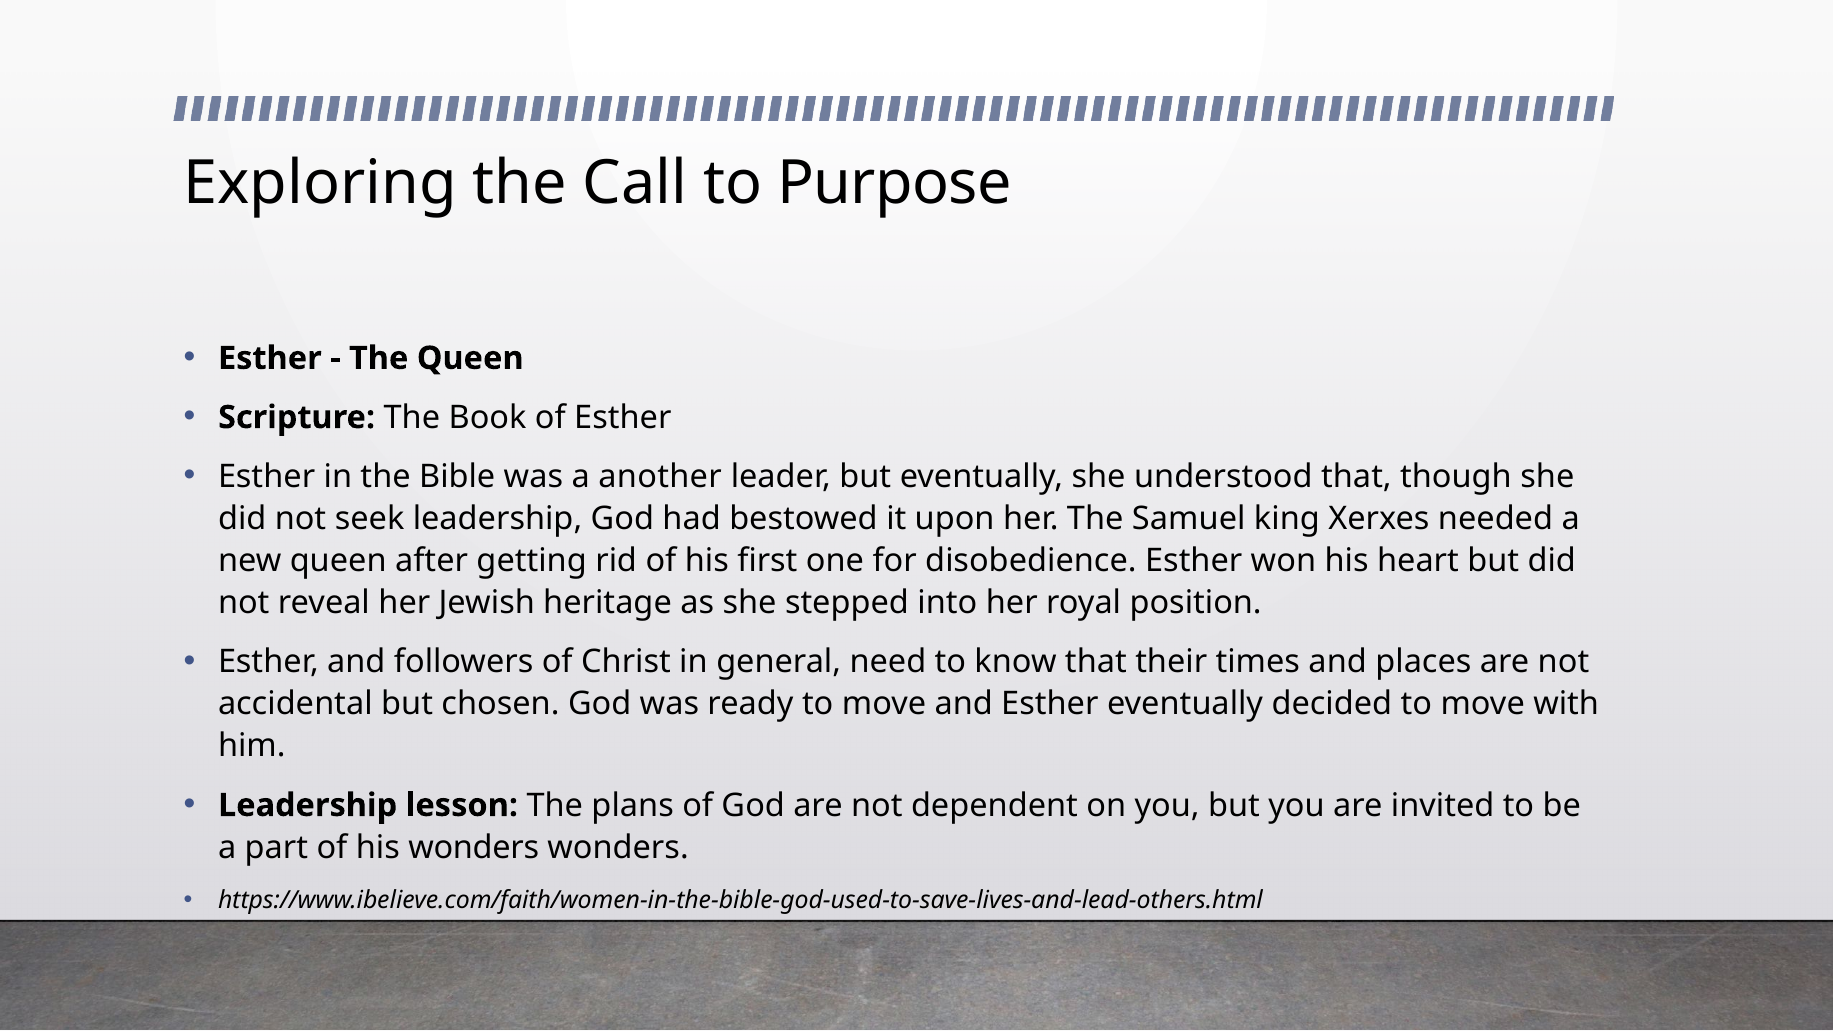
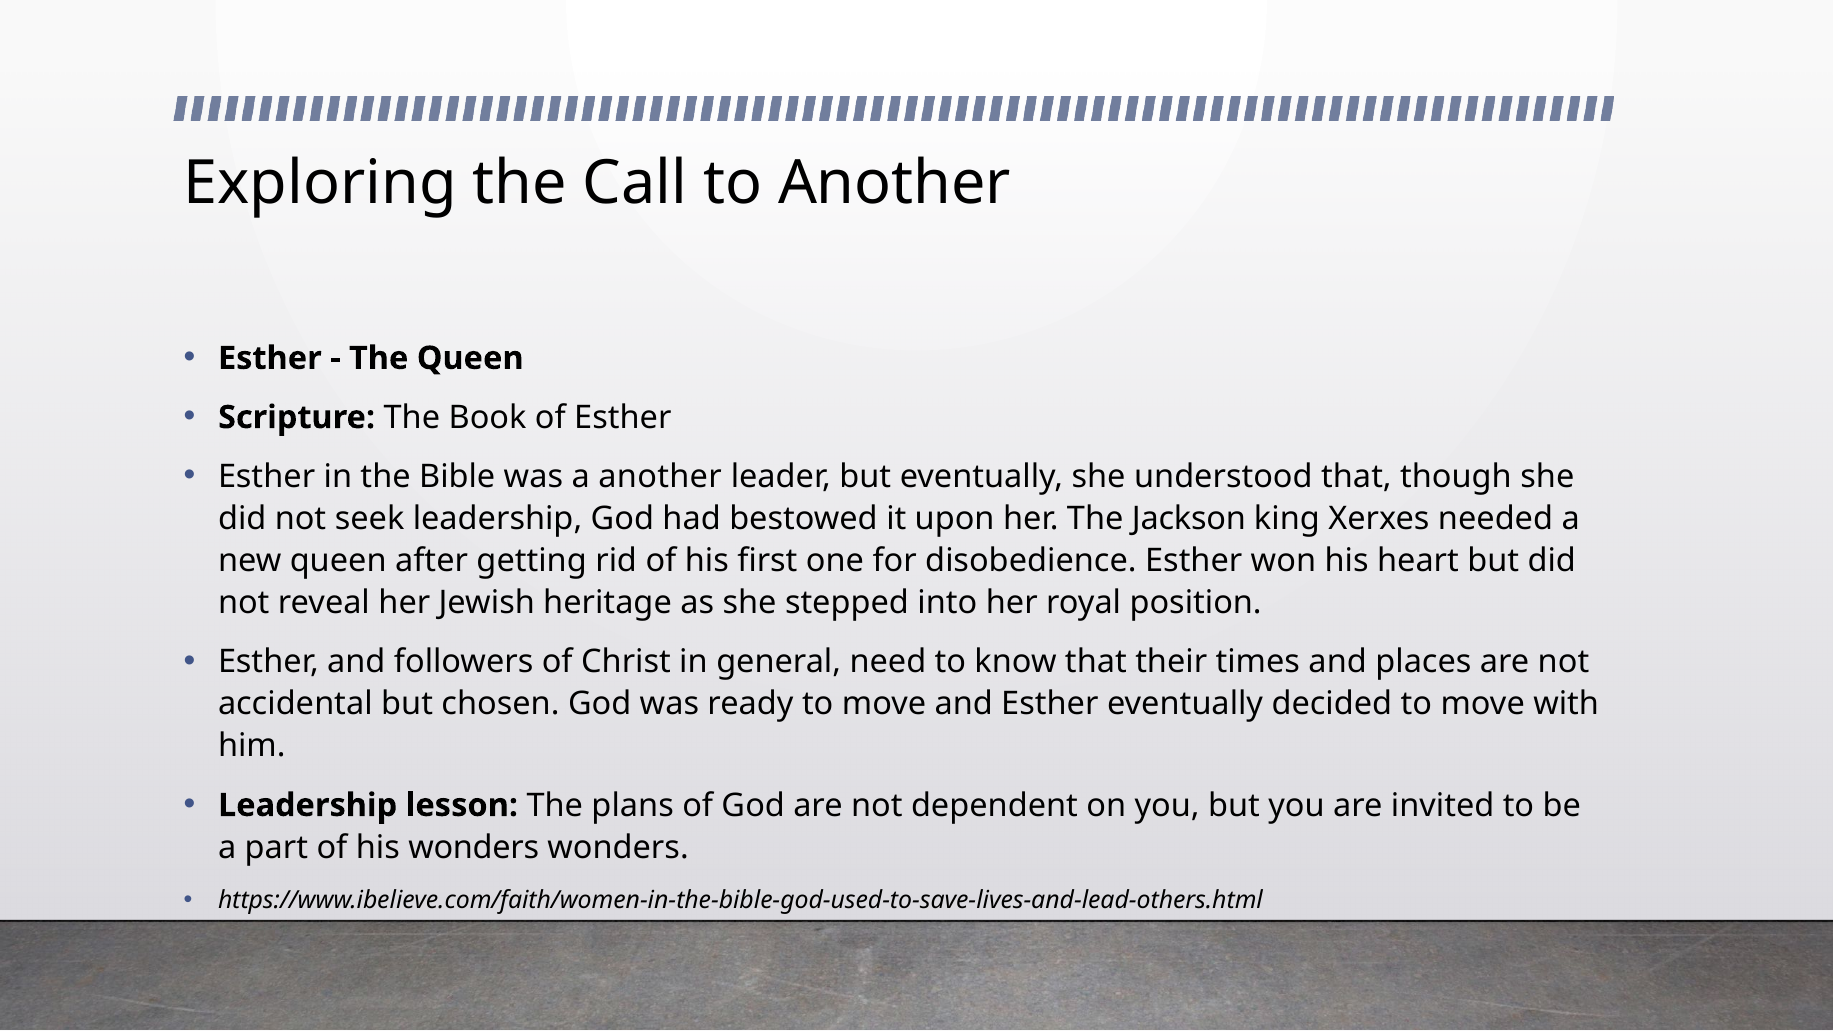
to Purpose: Purpose -> Another (894, 183)
Samuel: Samuel -> Jackson (1189, 519)
